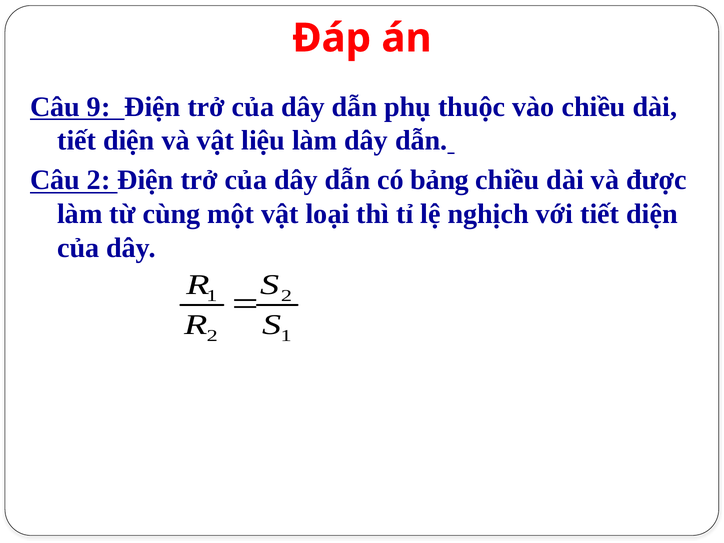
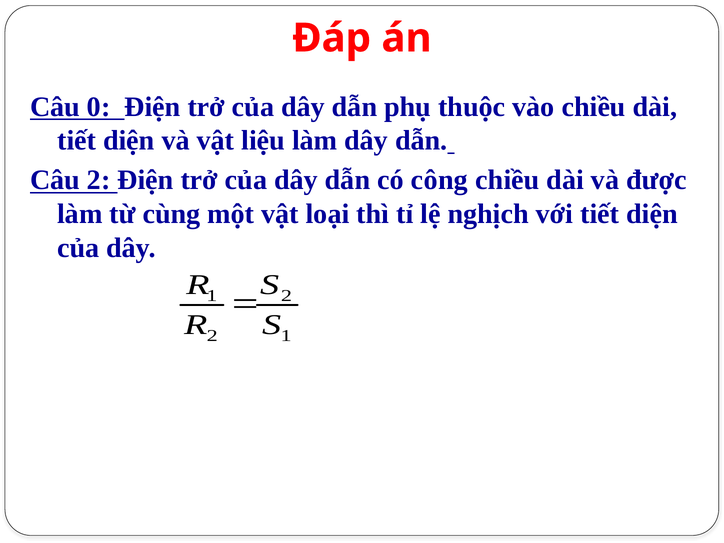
9: 9 -> 0 (99, 107)
bảng: bảng -> công (439, 180)
